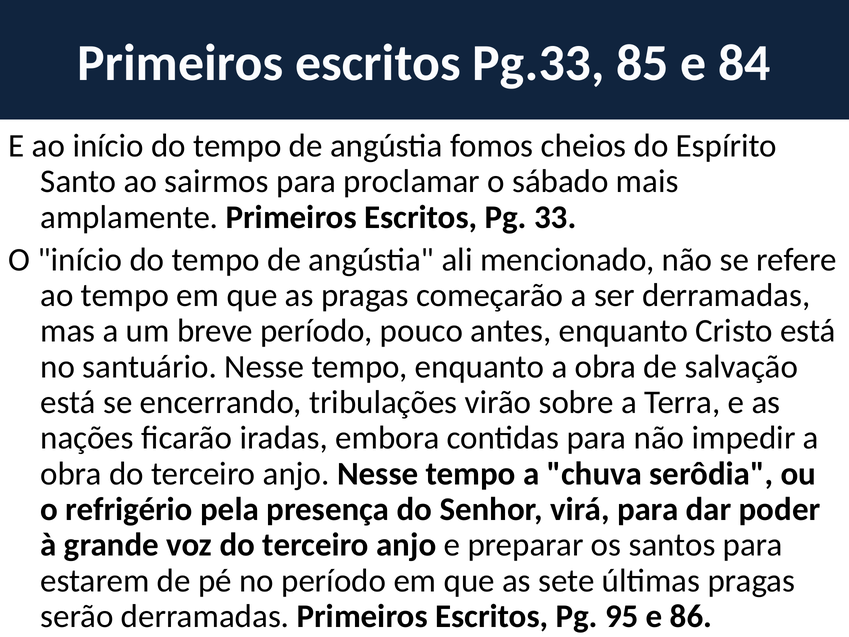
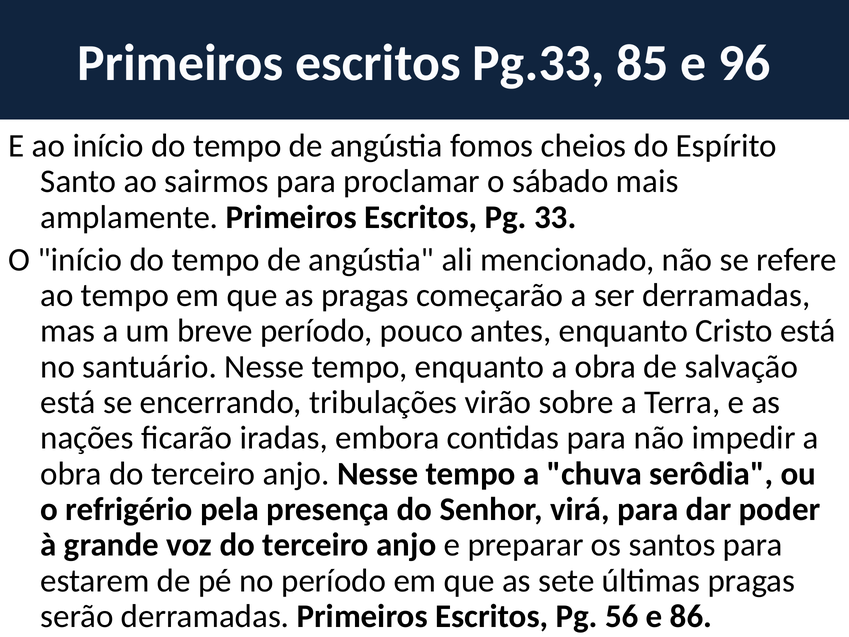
84: 84 -> 96 (744, 63)
95: 95 -> 56 (622, 616)
